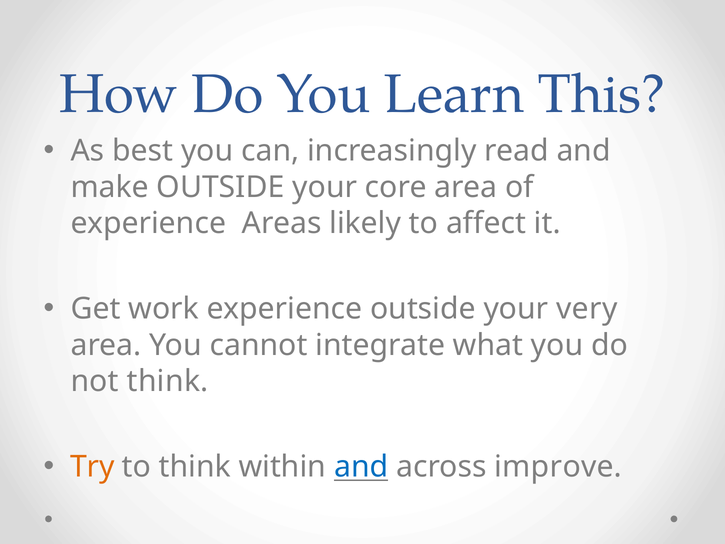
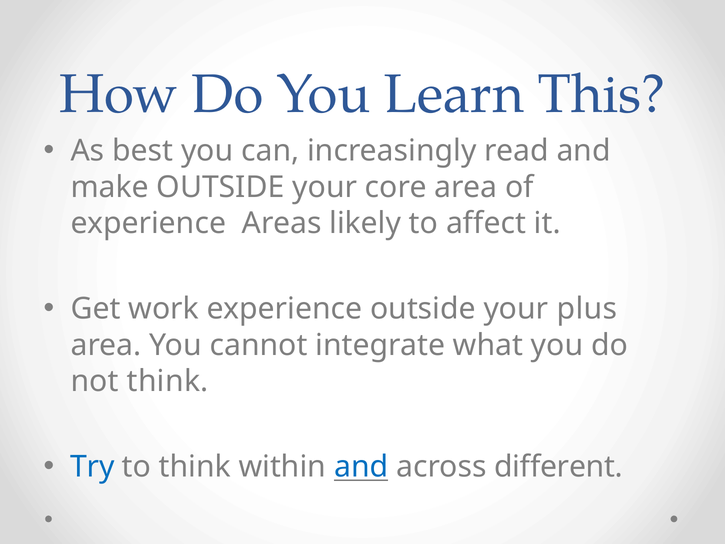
very: very -> plus (587, 309)
Try colour: orange -> blue (92, 467)
improve: improve -> different (559, 467)
